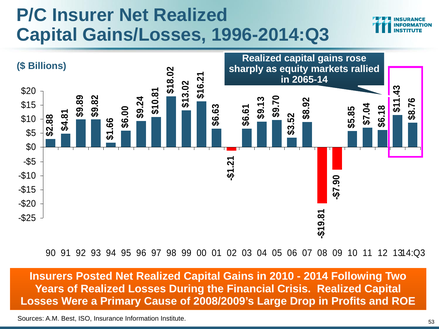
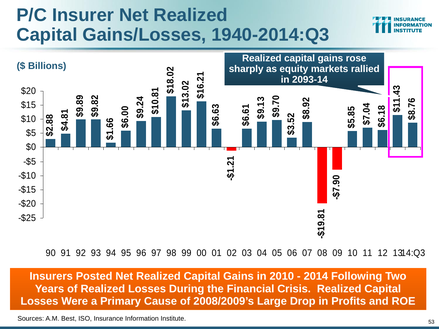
1996-2014:Q3: 1996-2014:Q3 -> 1940-2014:Q3 (270, 35)
2065-14: 2065-14 -> 2093-14 (310, 80)
